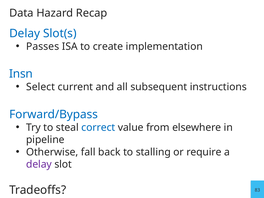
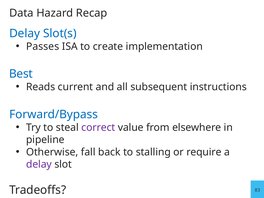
Insn: Insn -> Best (21, 74)
Select: Select -> Reads (41, 87)
correct colour: blue -> purple (98, 127)
